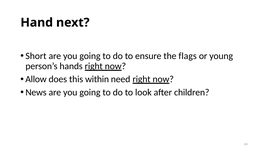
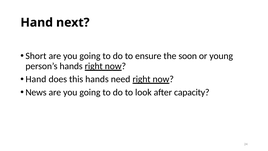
flags: flags -> soon (188, 56)
Allow: Allow -> Hand (36, 79)
this within: within -> hands (97, 79)
children: children -> capacity (192, 92)
